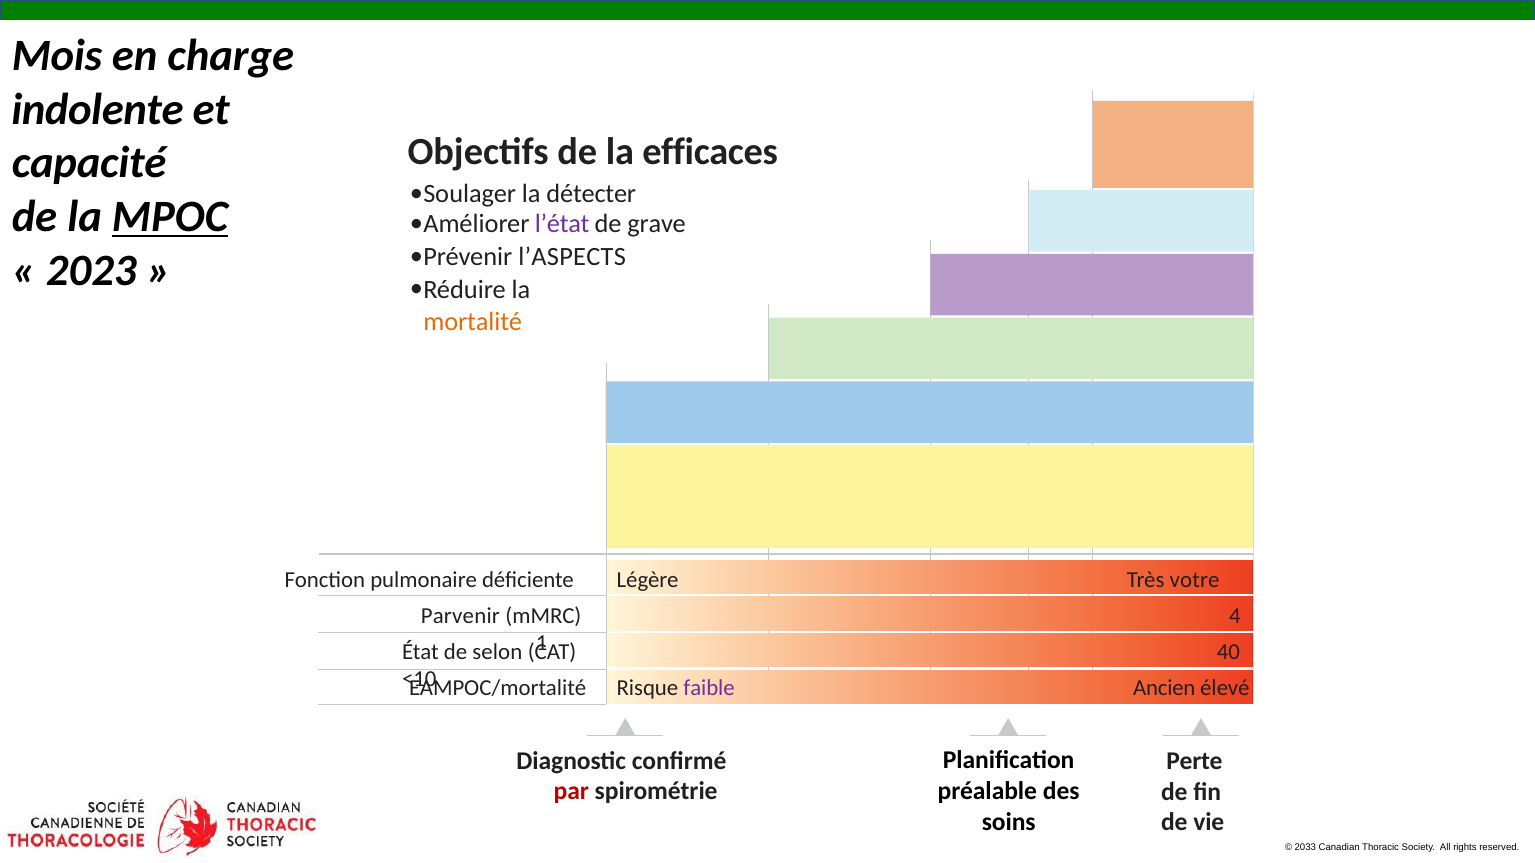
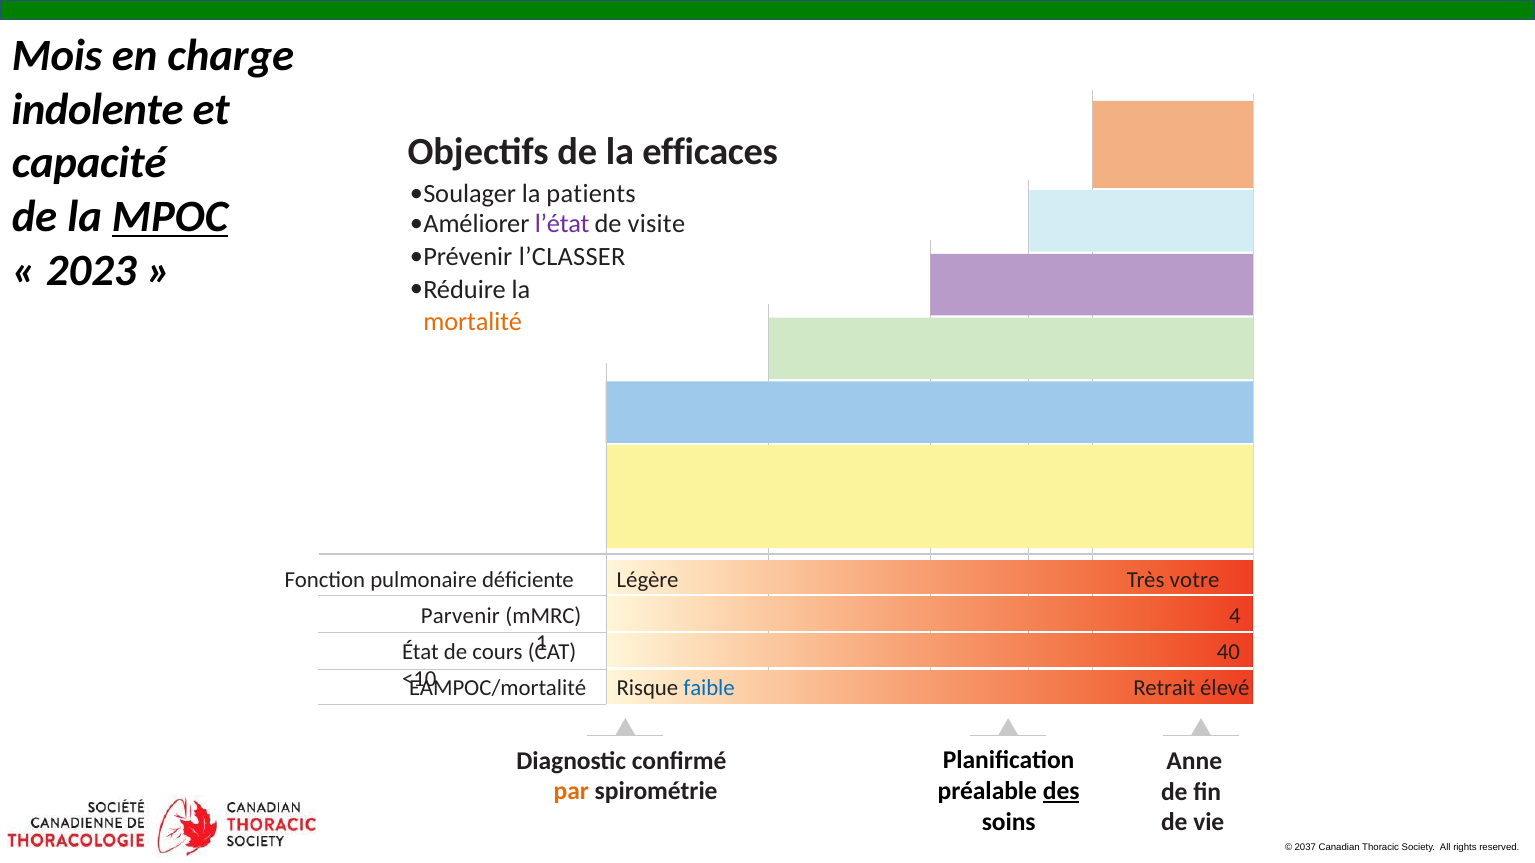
détecter: détecter -> patients (591, 194)
grave: grave -> visite (656, 224)
l’ASPECTS: l’ASPECTS -> l’CLASSER (572, 257)
selon: selon -> cours (497, 652)
faible colour: purple -> blue (709, 688)
Ancien: Ancien -> Retrait (1164, 688)
Perte: Perte -> Anne (1194, 761)
par colour: red -> orange (571, 792)
des underline: none -> present (1061, 792)
2033: 2033 -> 2037 (1305, 848)
